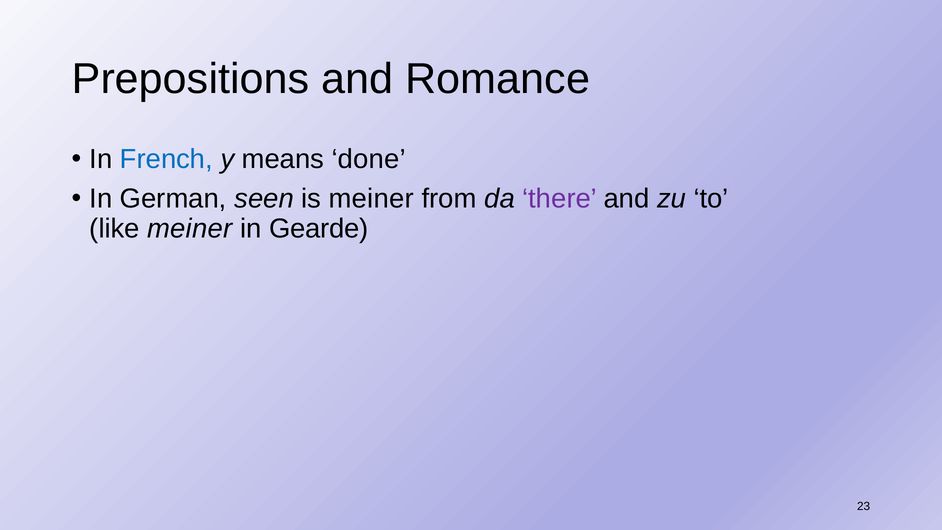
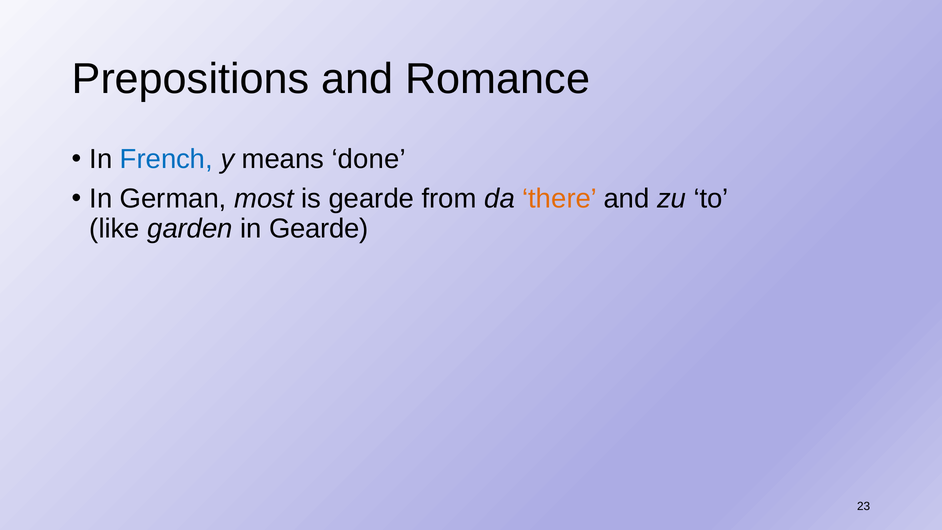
seen: seen -> most (264, 199)
is meiner: meiner -> gearde (371, 199)
there colour: purple -> orange (560, 199)
like meiner: meiner -> garden (190, 228)
